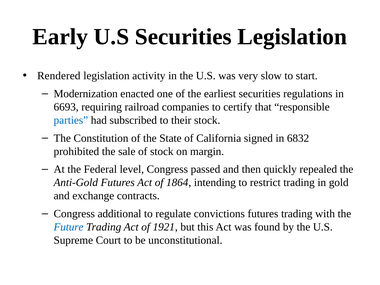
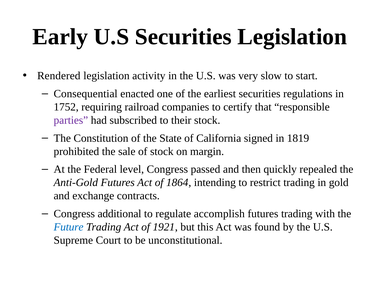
Modernization: Modernization -> Consequential (86, 94)
6693: 6693 -> 1752 (66, 107)
parties colour: blue -> purple (71, 120)
6832: 6832 -> 1819 (298, 138)
convictions: convictions -> accomplish (219, 214)
